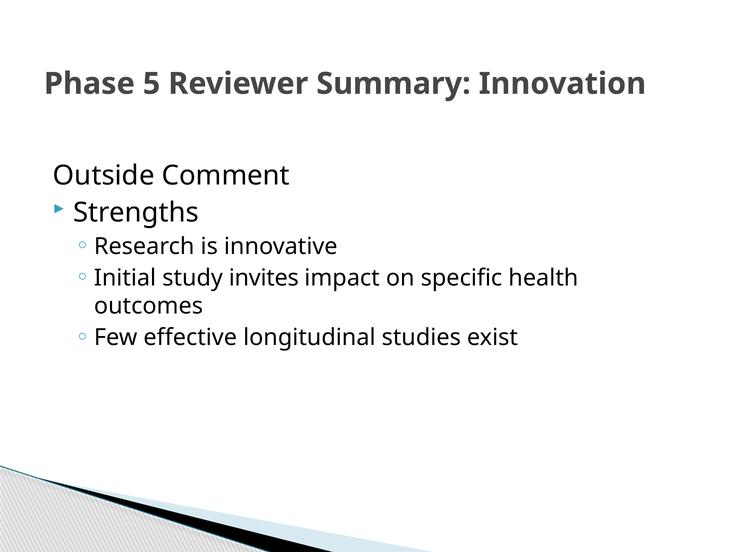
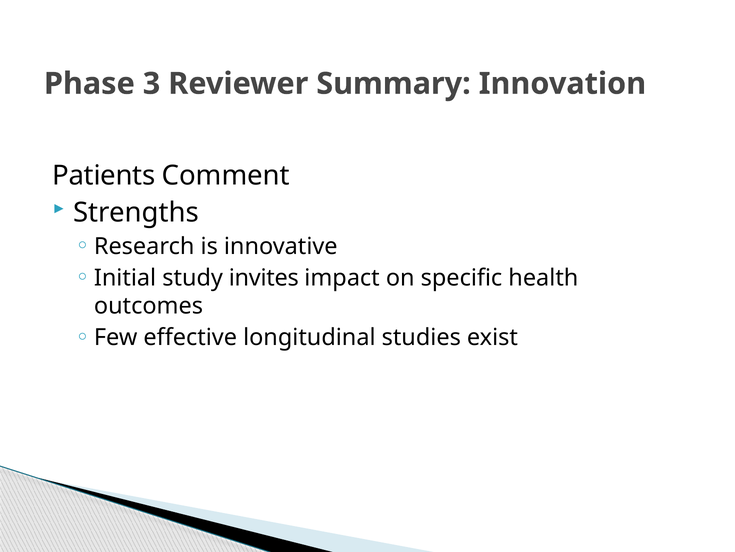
5: 5 -> 3 (152, 84)
Outside: Outside -> Patients (104, 175)
